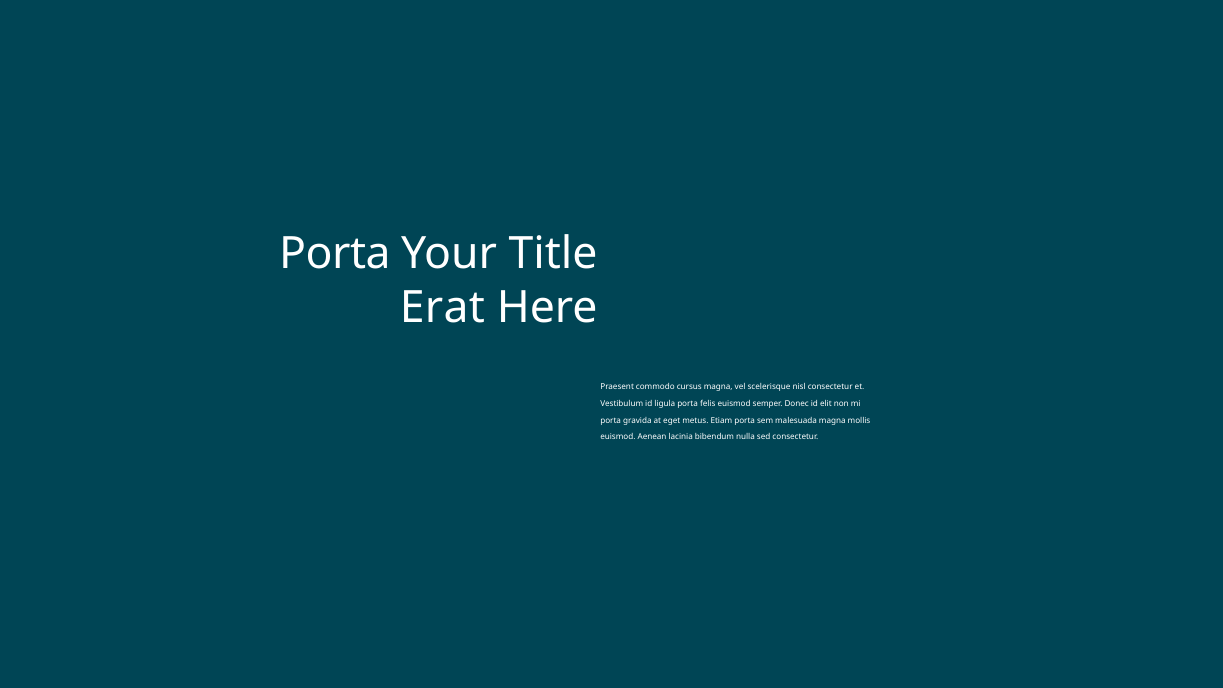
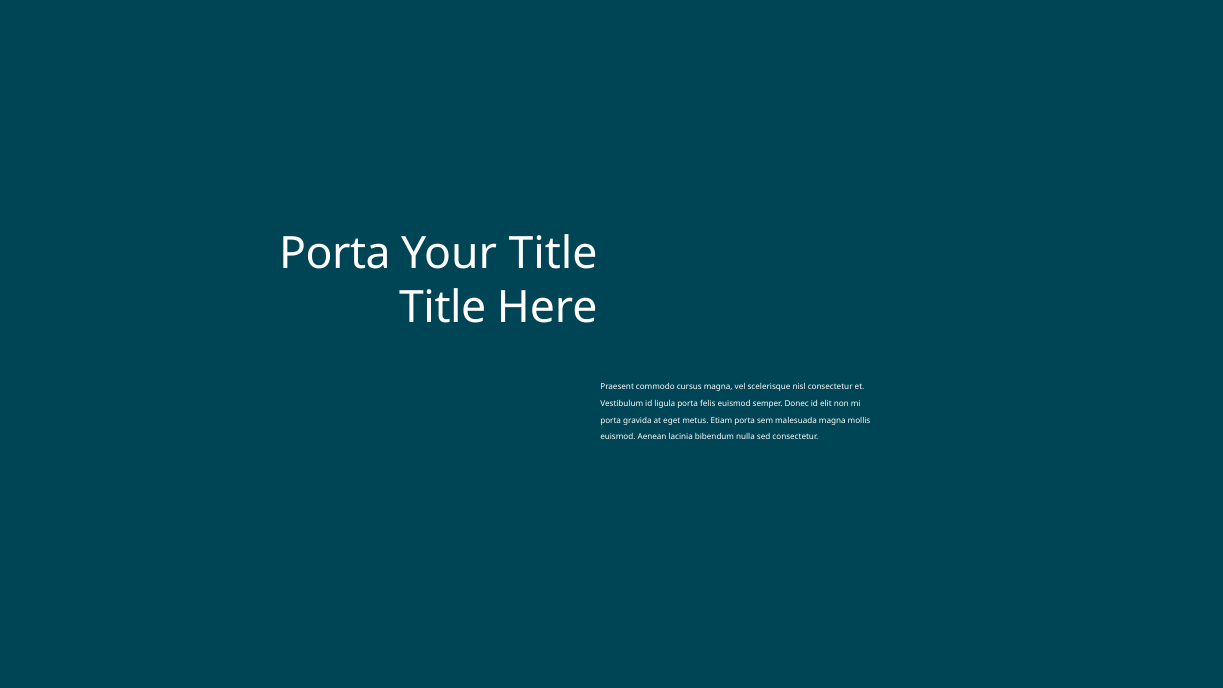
Erat: Erat -> Title (443, 307)
